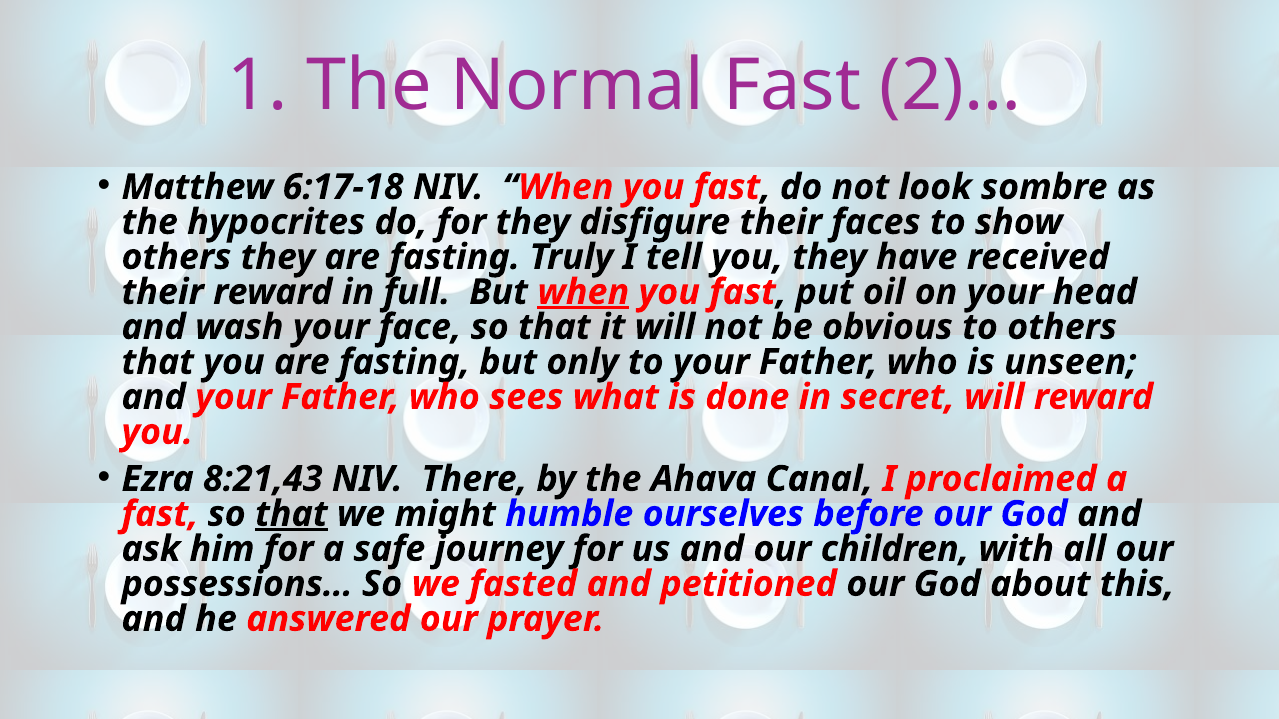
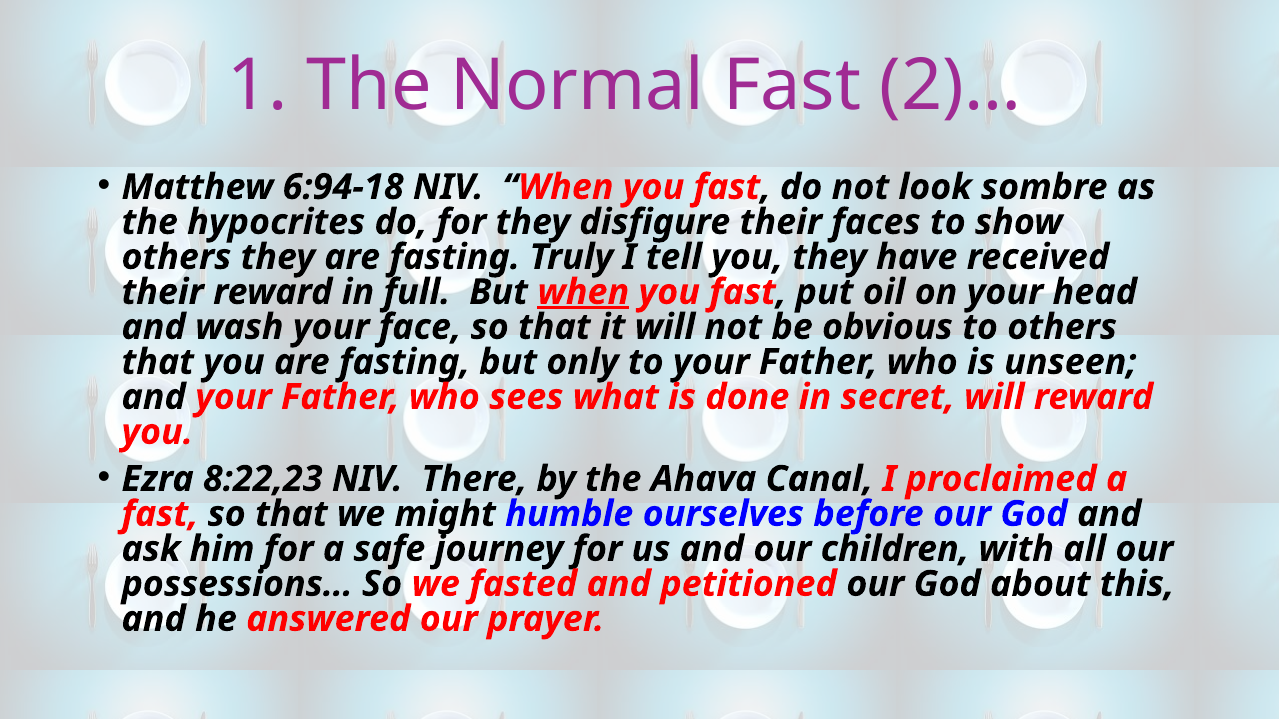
6:17-18: 6:17-18 -> 6:94-18 (343, 187)
8:21,43: 8:21,43 -> 8:22,23 (263, 479)
that underline: present -> none (291, 514)
